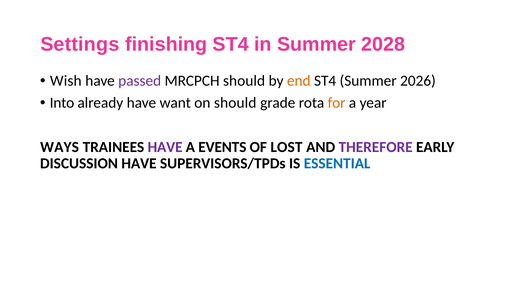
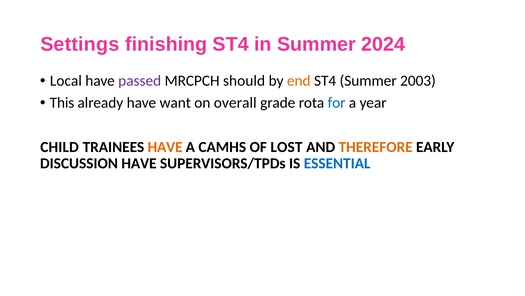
2028: 2028 -> 2024 (383, 44)
Wish: Wish -> Local (66, 81)
2026: 2026 -> 2003 (418, 81)
Into: Into -> This (62, 103)
on should: should -> overall (235, 103)
for colour: orange -> blue (337, 103)
WAYS: WAYS -> CHILD (60, 147)
HAVE colour: purple -> orange (165, 147)
EVENTS: EVENTS -> CAMHS (222, 147)
THEREFORE colour: purple -> orange (376, 147)
